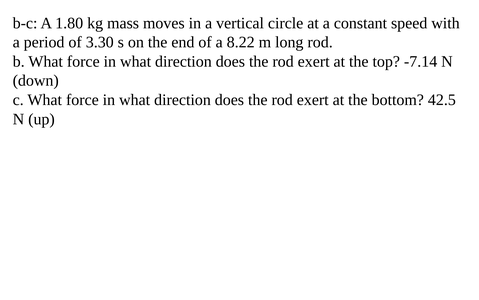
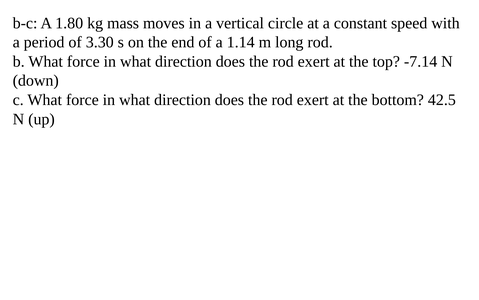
8.22: 8.22 -> 1.14 (241, 42)
